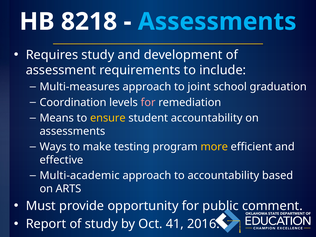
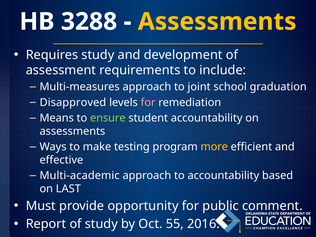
8218: 8218 -> 3288 (89, 22)
Assessments colour: light blue -> yellow (217, 22)
Coordination: Coordination -> Disapproved (73, 102)
ensure colour: yellow -> light green (108, 118)
ARTS: ARTS -> LAST (68, 189)
41: 41 -> 55 (175, 224)
